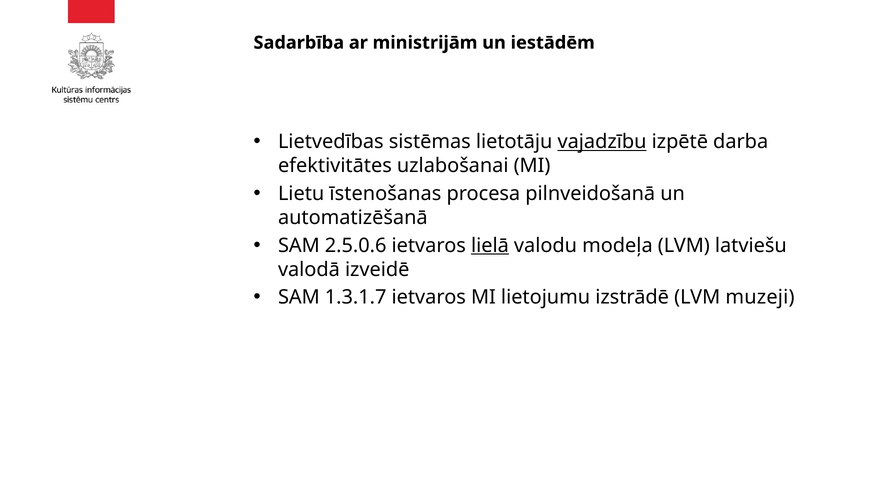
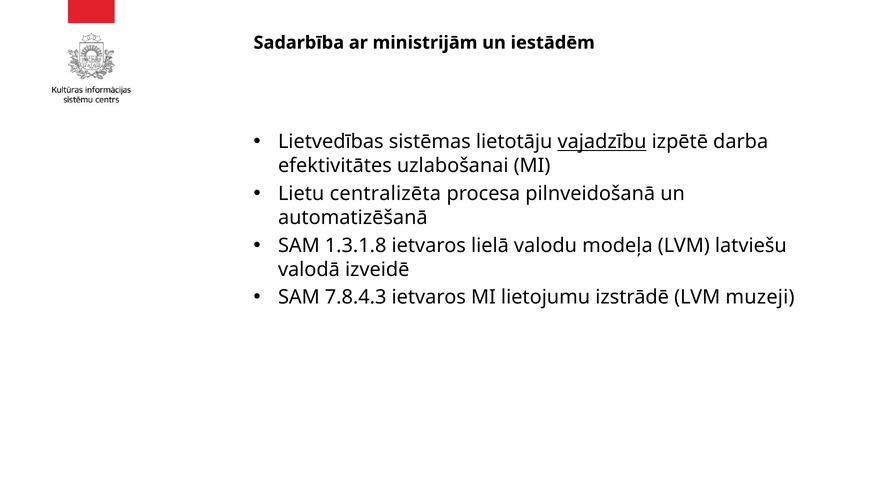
īstenošanas: īstenošanas -> centralizēta (385, 194)
2.5.0.6: 2.5.0.6 -> 1.3.1.8 (356, 246)
lielā underline: present -> none (490, 246)
1.3.1.7: 1.3.1.7 -> 7.8.4.3 (356, 297)
